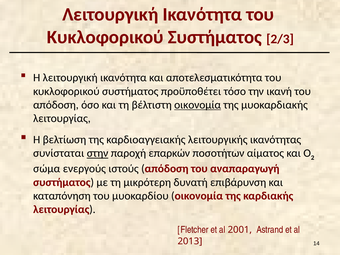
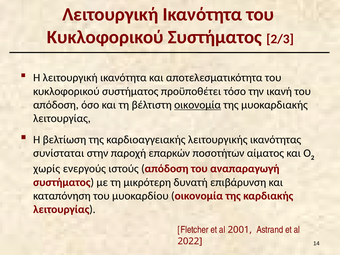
στην underline: present -> none (98, 153)
σώμα: σώμα -> χωρίς (47, 169)
2013: 2013 -> 2022 (190, 241)
